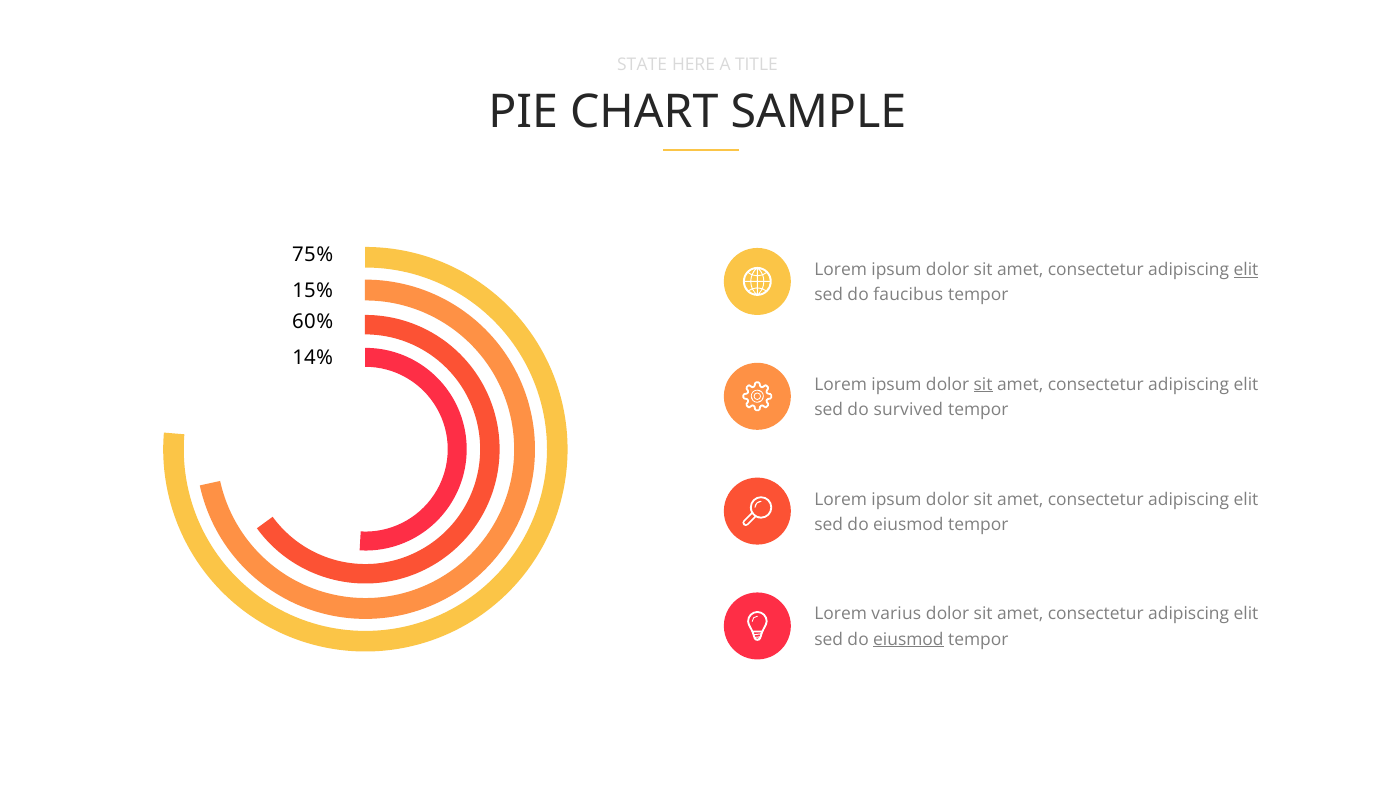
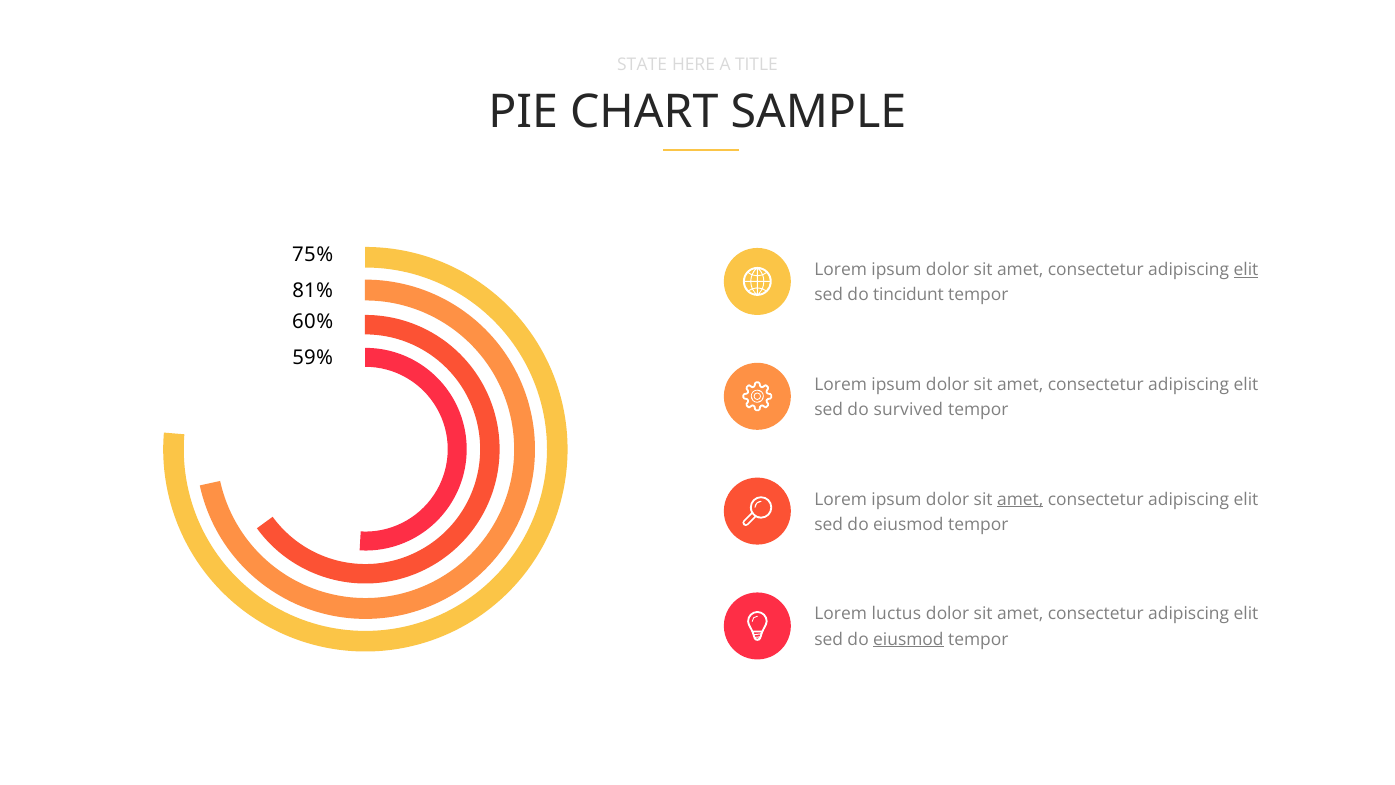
15%: 15% -> 81% (313, 290)
faucibus: faucibus -> tincidunt (908, 295)
14%: 14% -> 59% (313, 358)
sit underline: present -> none (983, 384)
amet underline: none -> present (1020, 499)
varius: varius -> luctus (896, 614)
